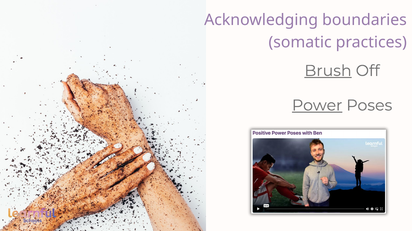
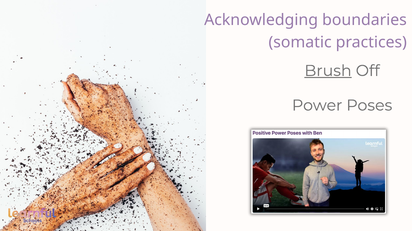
Power underline: present -> none (317, 106)
